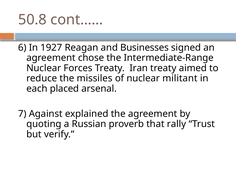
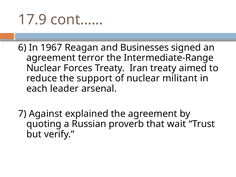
50.8: 50.8 -> 17.9 (32, 20)
1927: 1927 -> 1967 (51, 48)
chose: chose -> terror (91, 58)
missiles: missiles -> support (95, 78)
placed: placed -> leader (64, 89)
rally: rally -> wait (177, 124)
